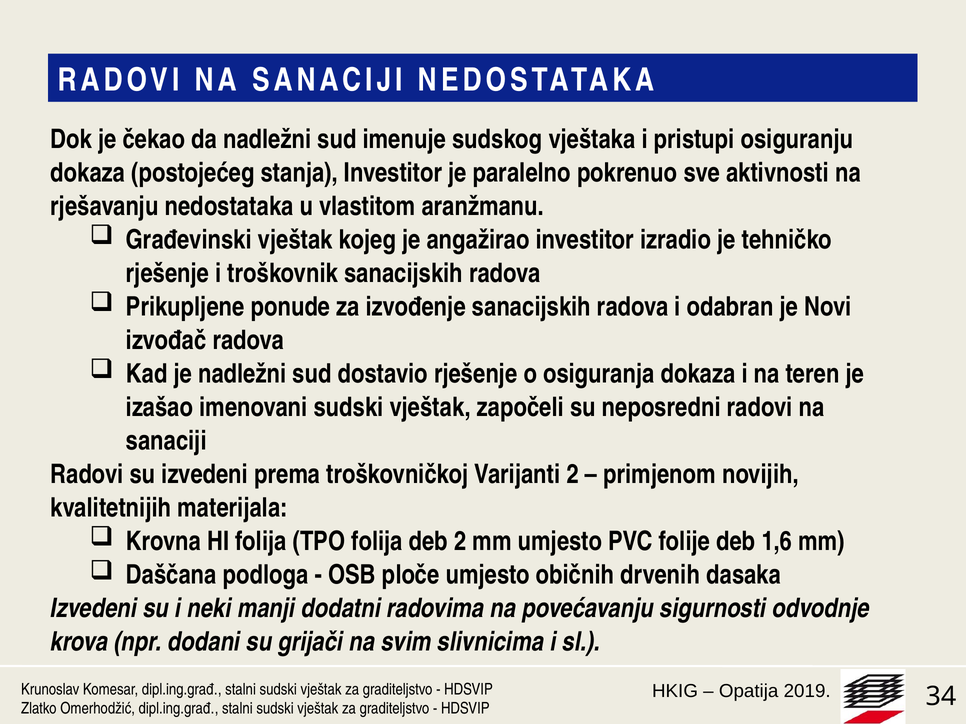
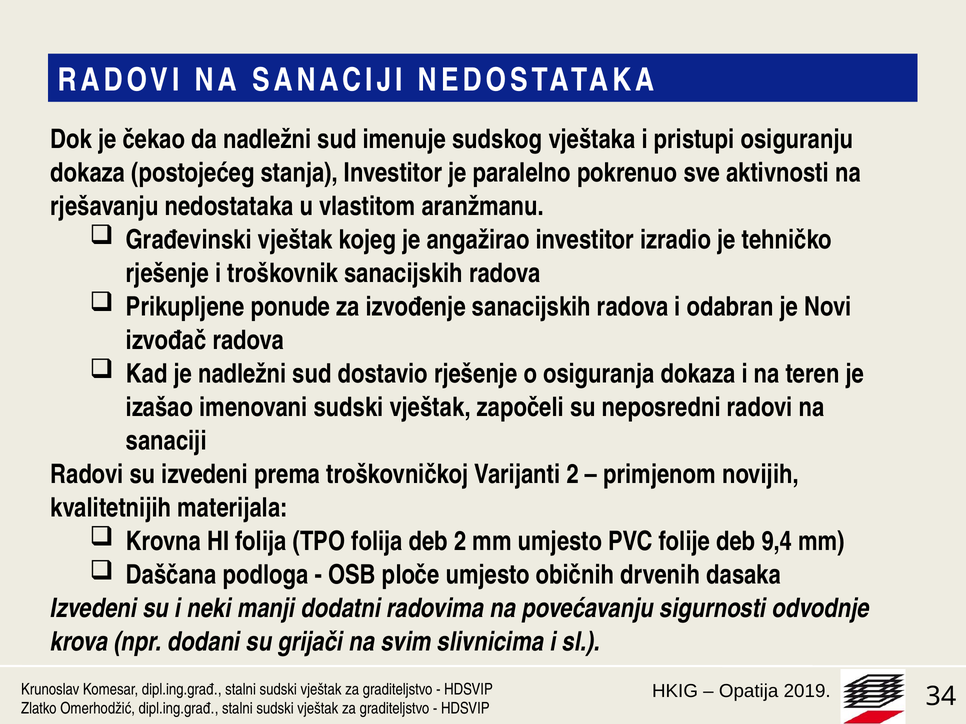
1,6: 1,6 -> 9,4 (777, 542)
